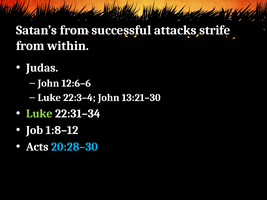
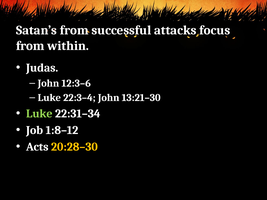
strife: strife -> focus (215, 30)
12:6–6: 12:6–6 -> 12:3–6 (76, 83)
20:28–30 colour: light blue -> yellow (74, 147)
